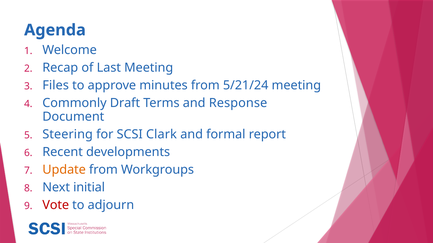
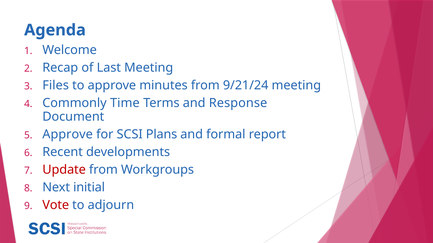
5/21/24: 5/21/24 -> 9/21/24 (246, 86)
Draft: Draft -> Time (125, 103)
Steering: Steering -> Approve (68, 135)
Clark: Clark -> Plans (162, 135)
Update colour: orange -> red (64, 170)
